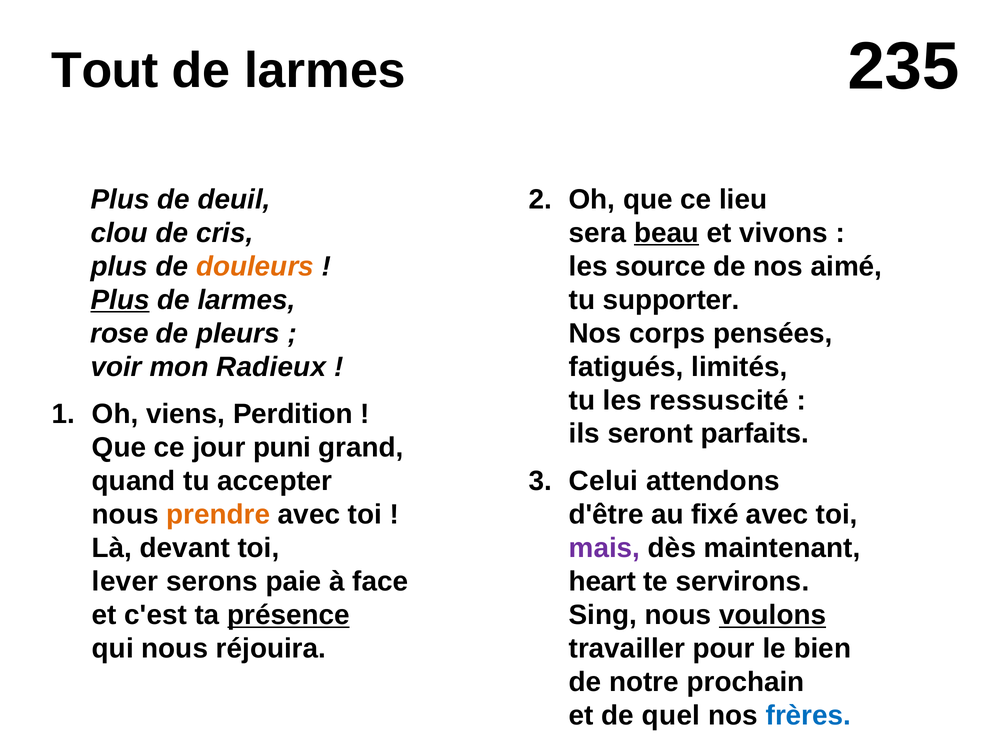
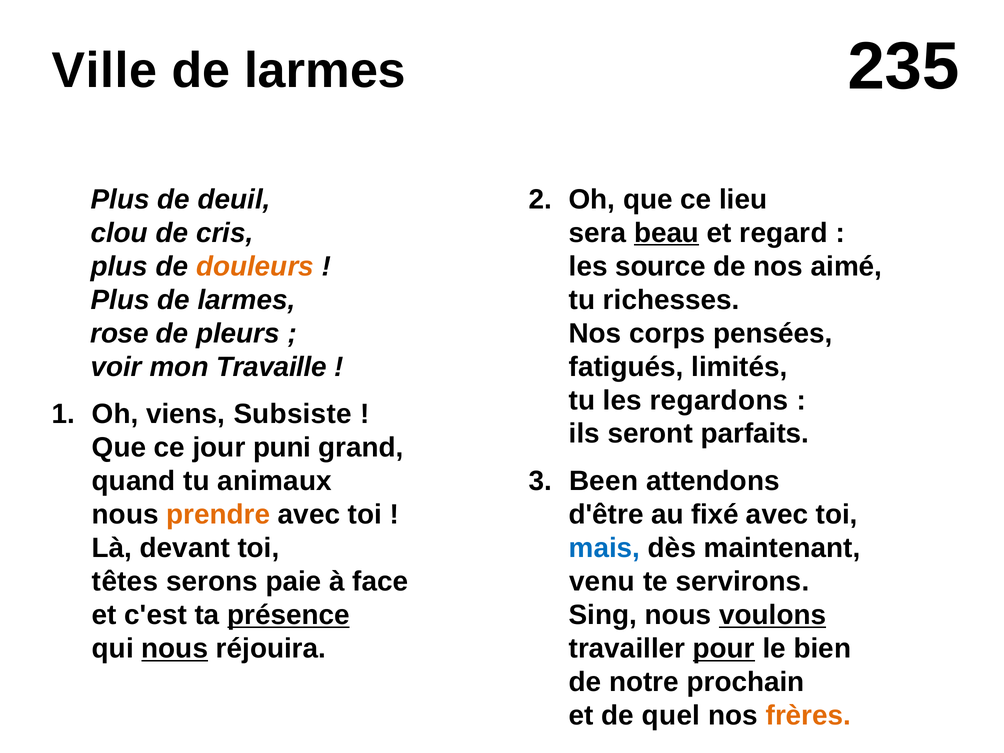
Tout: Tout -> Ville (105, 71)
vivons: vivons -> regard (783, 233)
Plus underline: present -> none (120, 300)
supporter: supporter -> richesses (671, 300)
Radieux: Radieux -> Travaille (271, 367)
ressuscité: ressuscité -> regardons (719, 400)
Perdition: Perdition -> Subsiste (293, 414)
accepter: accepter -> animaux (275, 481)
Celui: Celui -> Been (604, 481)
mais colour: purple -> blue (604, 548)
lever: lever -> têtes (125, 582)
heart: heart -> venu (602, 582)
nous underline: none -> present (175, 649)
pour underline: none -> present (724, 649)
frères colour: blue -> orange (808, 716)
